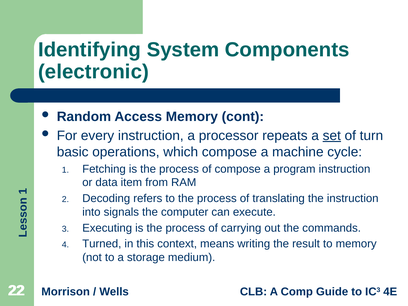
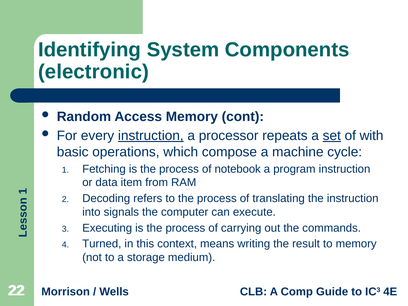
instruction underline: none -> present (151, 136)
turn: turn -> with (372, 136)
of compose: compose -> notebook (238, 169)
